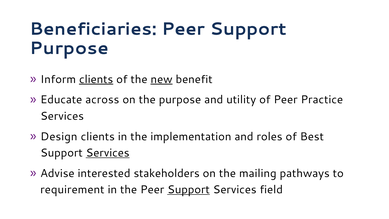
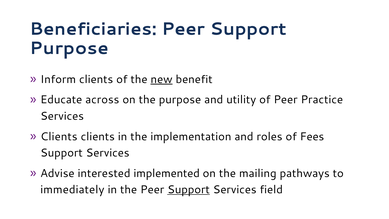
clients underline: present -> none (96, 79)
Design: Design -> Clients (59, 136)
Best: Best -> Fees (312, 136)
Services underline: present -> none (108, 153)
stakeholders: stakeholders -> implemented (167, 173)
requirement: requirement -> immediately (72, 189)
